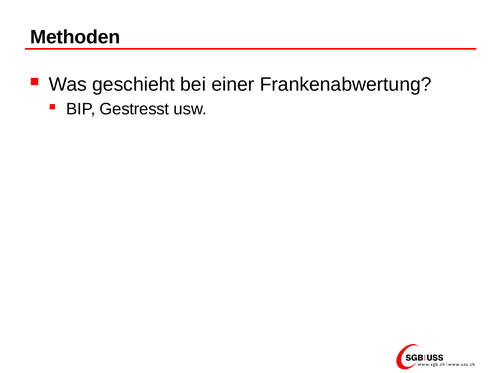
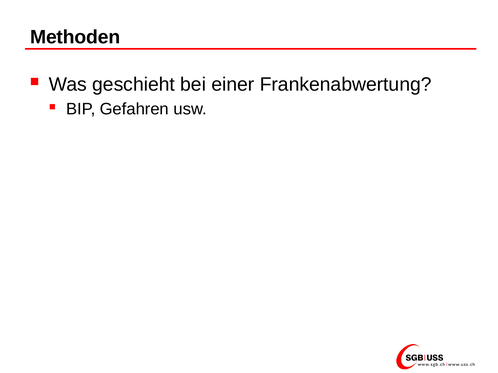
Gestresst: Gestresst -> Gefahren (134, 109)
